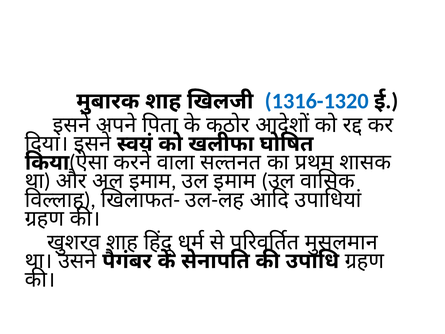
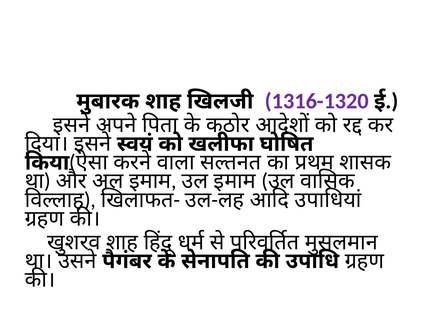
1316-1320 colour: blue -> purple (317, 101)
